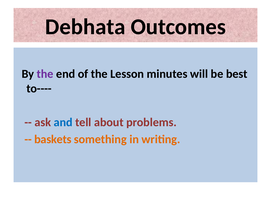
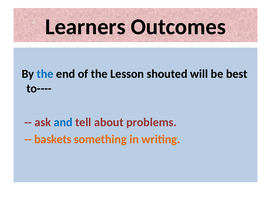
Debhata: Debhata -> Learners (85, 27)
the colour: purple -> blue (45, 74)
minutes: minutes -> shouted (167, 74)
